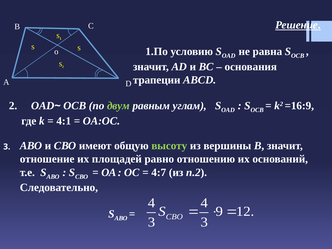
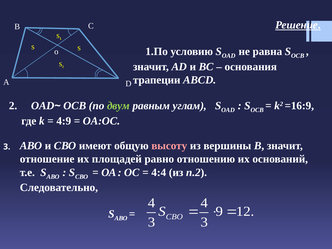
4:1: 4:1 -> 4:9 (64, 121)
высоту colour: light green -> pink (169, 146)
4:7: 4:7 -> 4:4 (159, 172)
